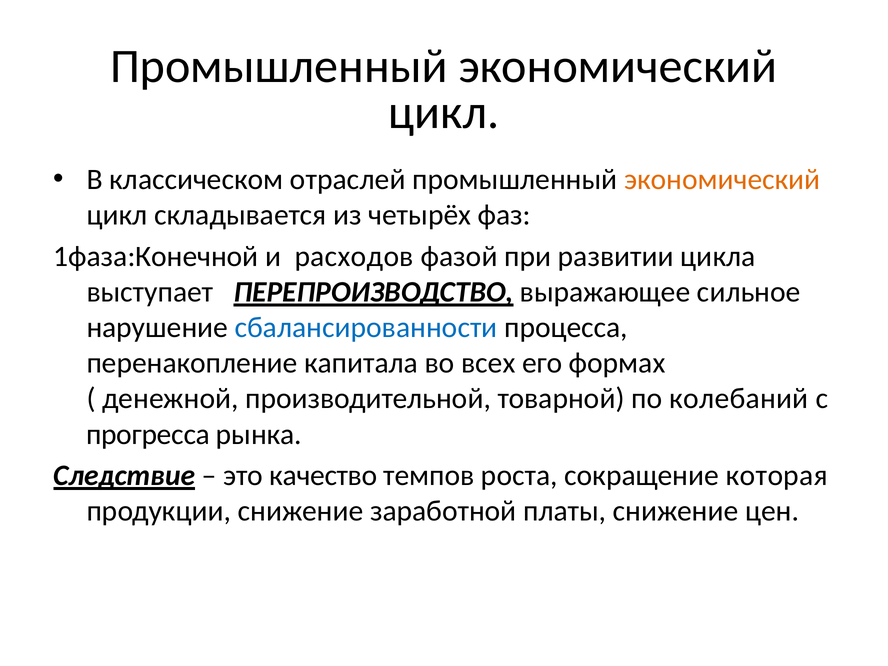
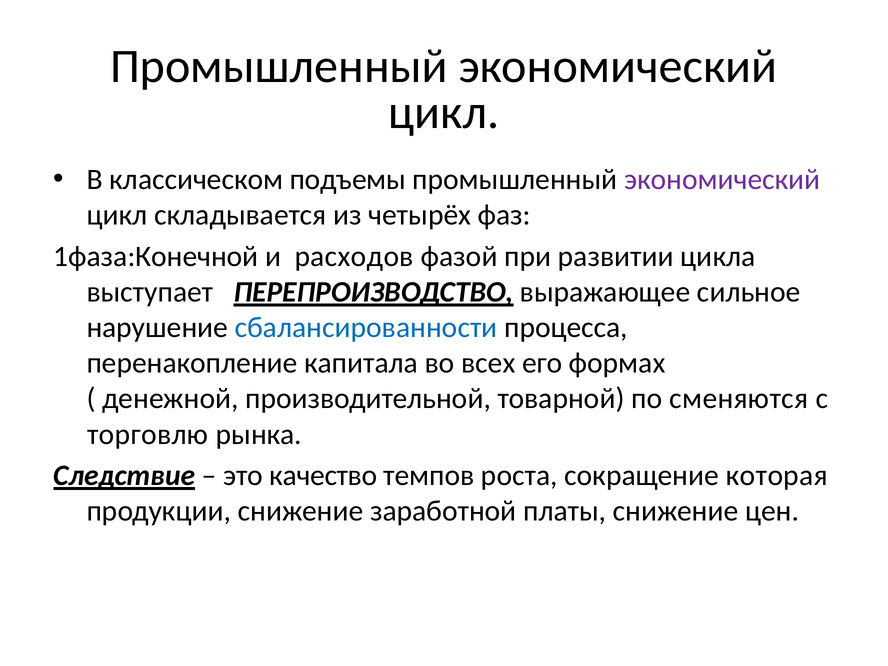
отраслей: отраслей -> подъемы (348, 180)
экономический colour: orange -> purple (722, 180)
колебаний: колебаний -> сменяются (739, 399)
прогресса: прогресса -> торговлю (148, 434)
